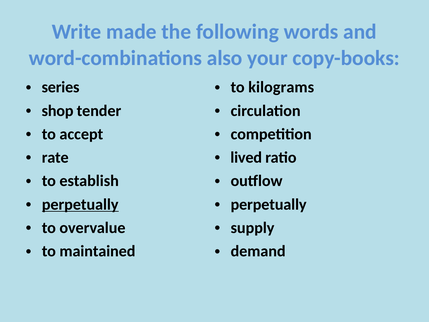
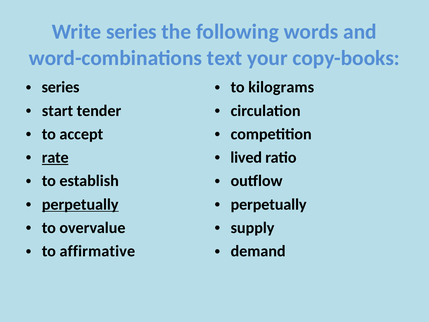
Write made: made -> series (132, 32)
also: also -> text (225, 58)
shop: shop -> start (57, 111)
rate underline: none -> present (55, 157)
maintained: maintained -> affirmative (97, 251)
